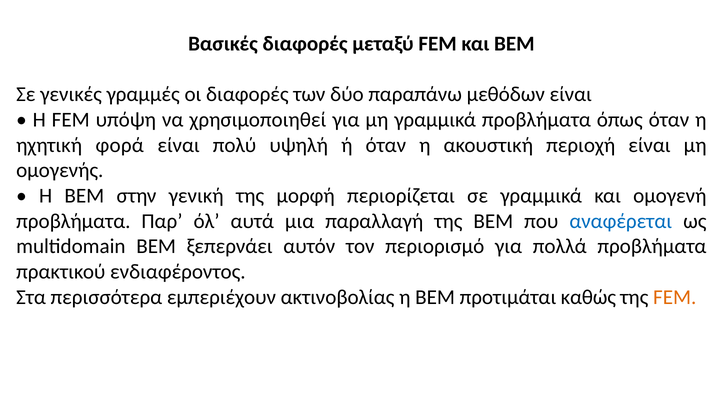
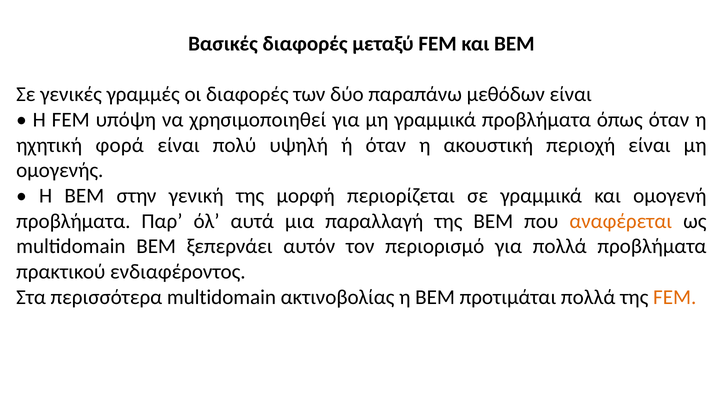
αναφέρεται colour: blue -> orange (621, 221)
περισσότερα εμπεριέχουν: εμπεριέχουν -> multidomain (221, 297)
προτιμάται καθώς: καθώς -> πολλά (588, 297)
